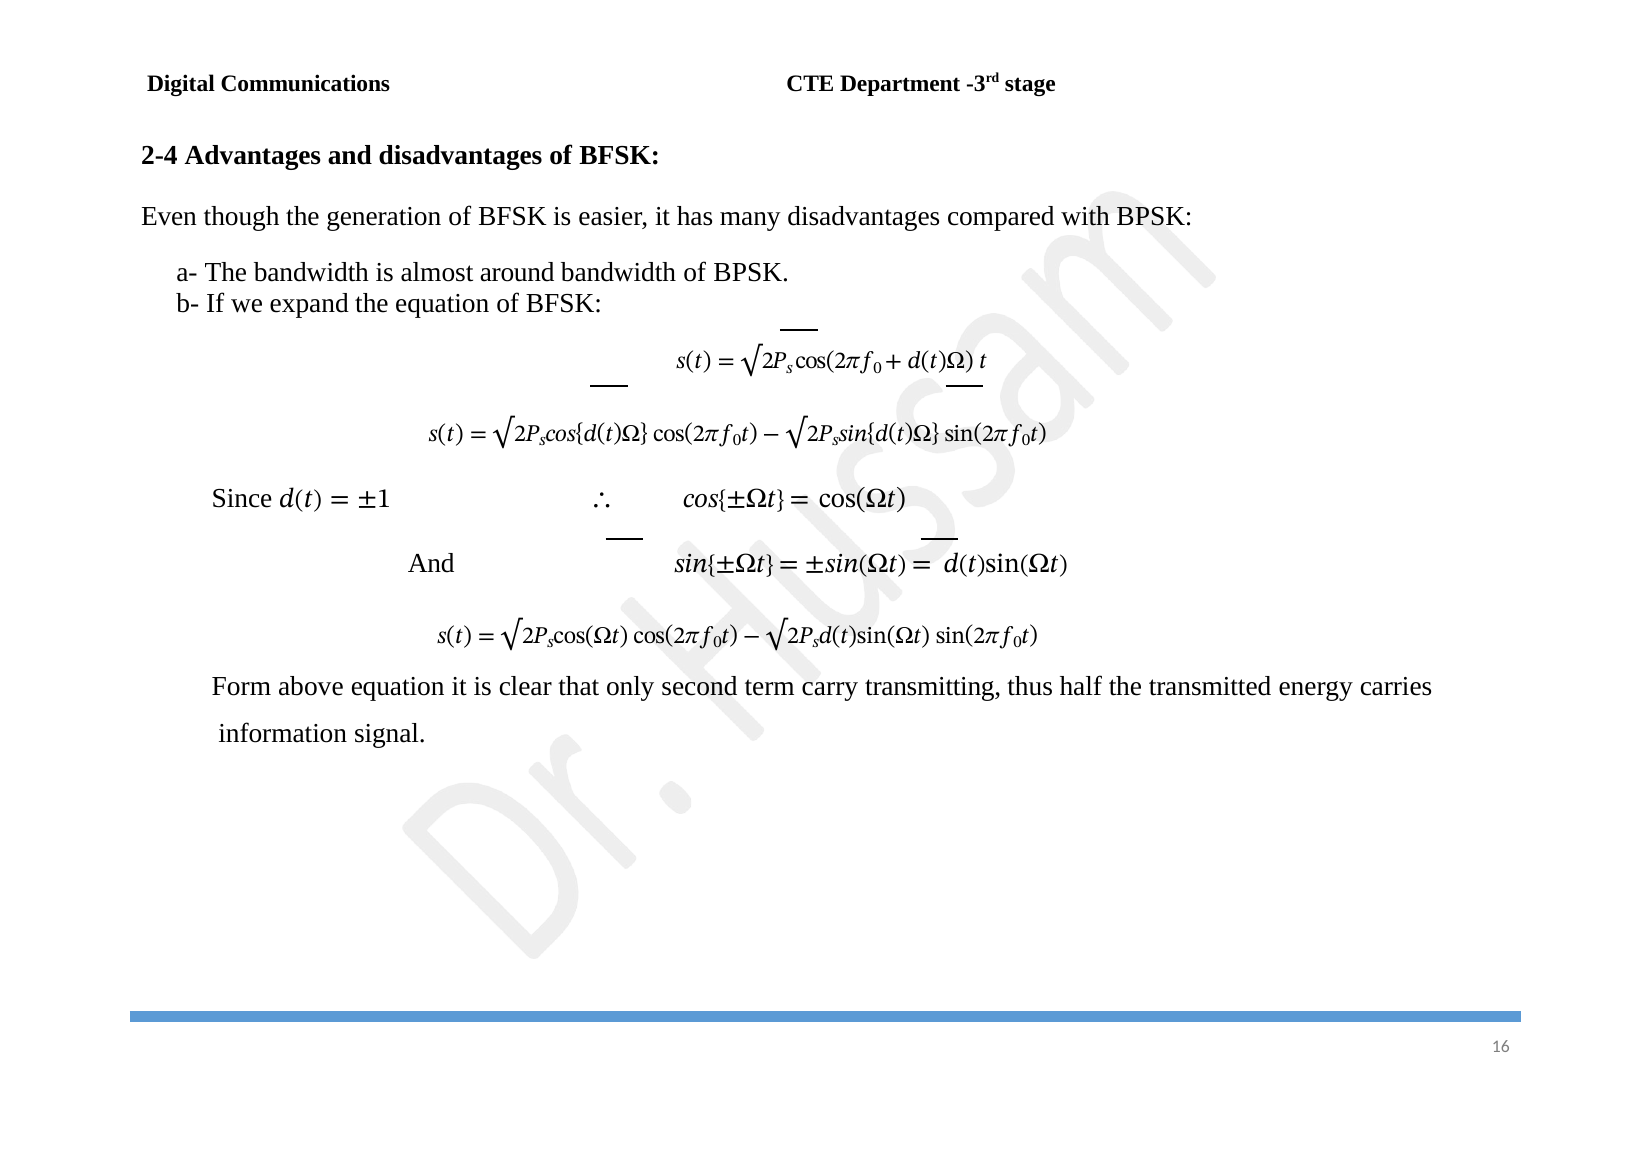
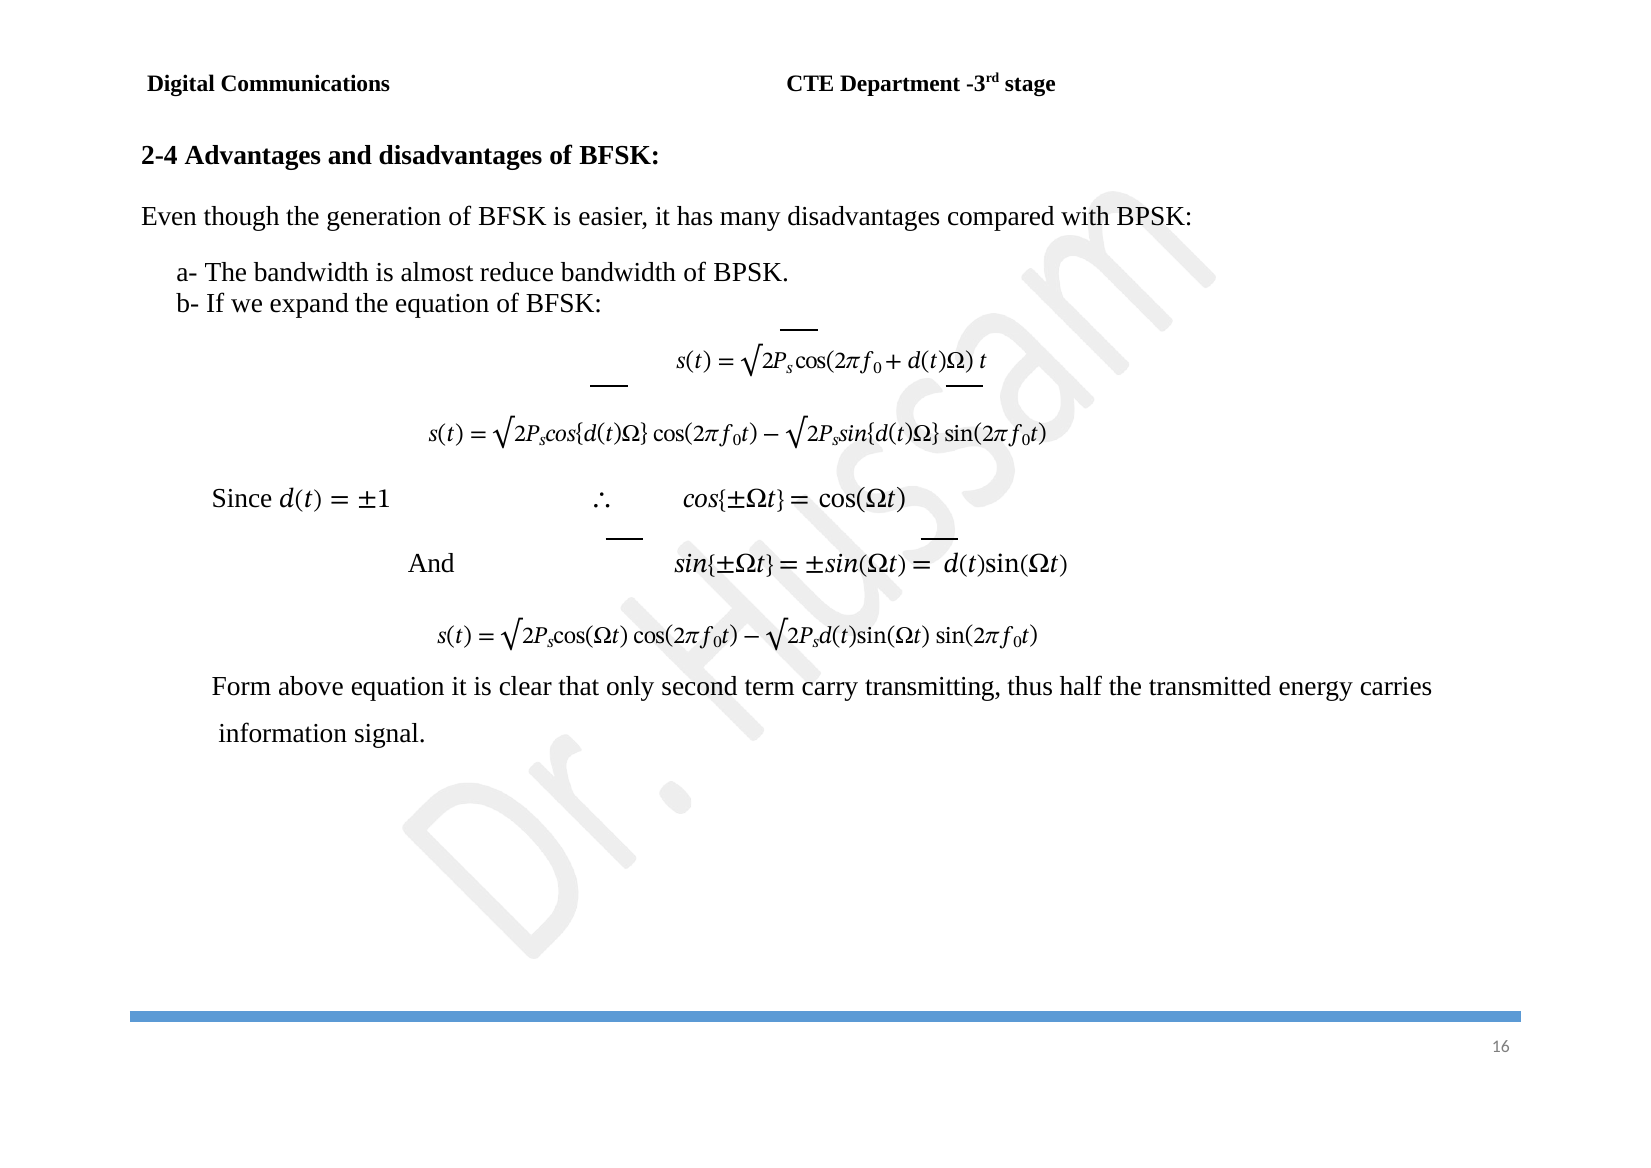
around: around -> reduce (517, 272)
